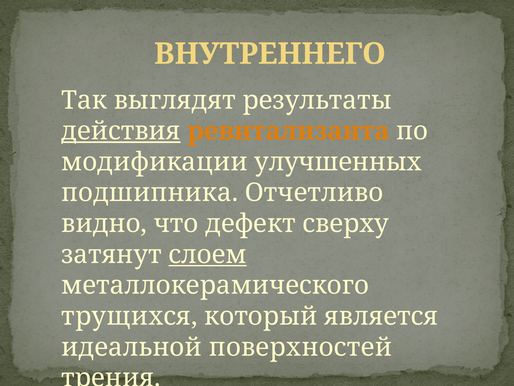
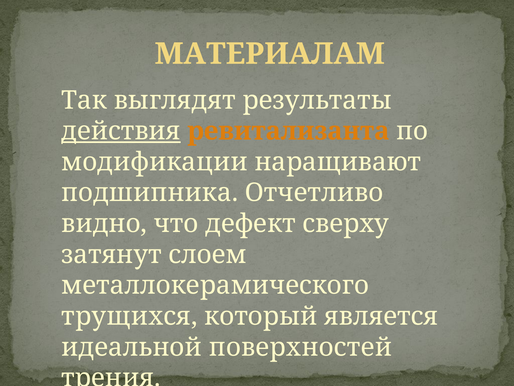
ВНУТРЕННЕГО: ВНУТРЕННЕГО -> МАТЕРИАЛАМ (270, 54)
улучшенных: улучшенных -> наращивают (338, 162)
слоем underline: present -> none (208, 254)
